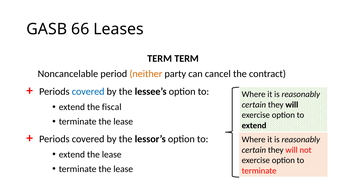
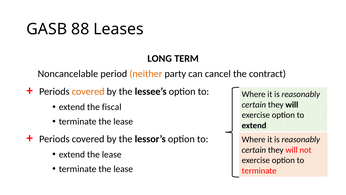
66: 66 -> 88 (80, 29)
TERM: TERM -> LONG (160, 58)
covered colour: blue -> orange (88, 91)
